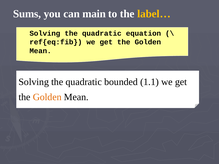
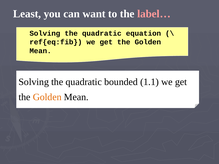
Sums: Sums -> Least (27, 14)
main: main -> want (94, 14)
label… colour: yellow -> pink (154, 14)
